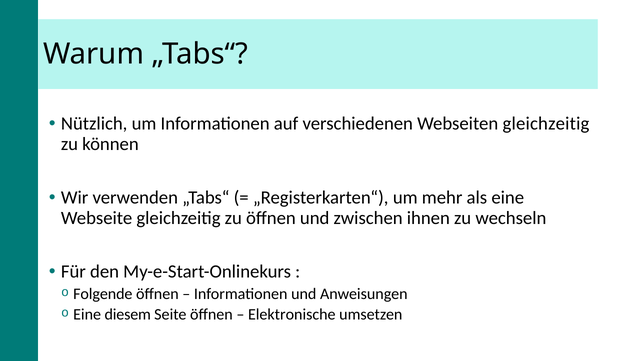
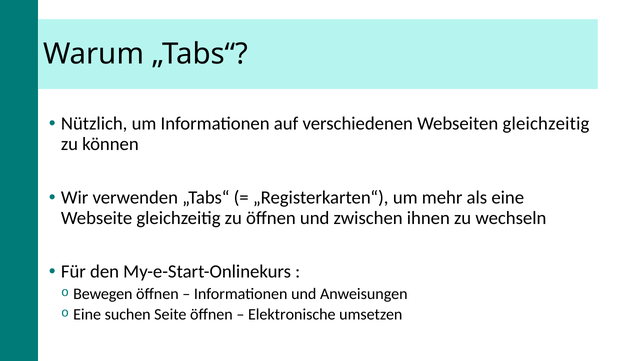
Folgende: Folgende -> Bewegen (103, 294)
diesem: diesem -> suchen (128, 314)
